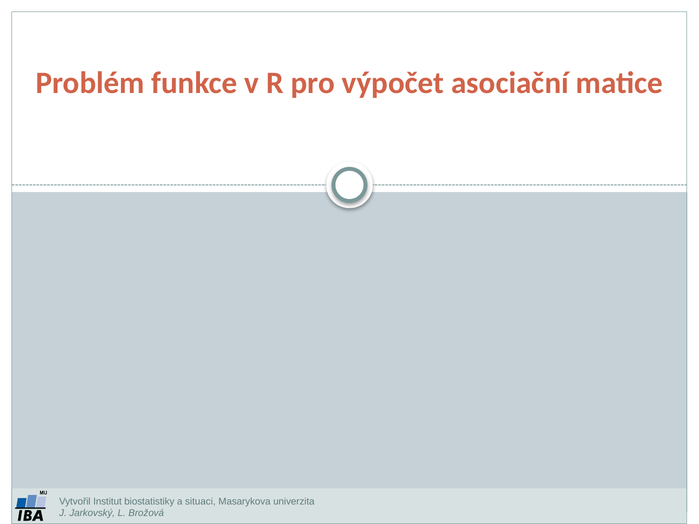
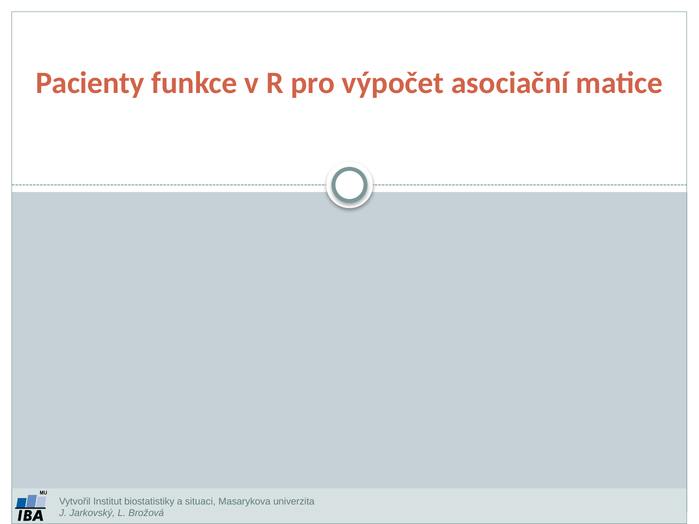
Problém: Problém -> Pacienty (90, 83)
